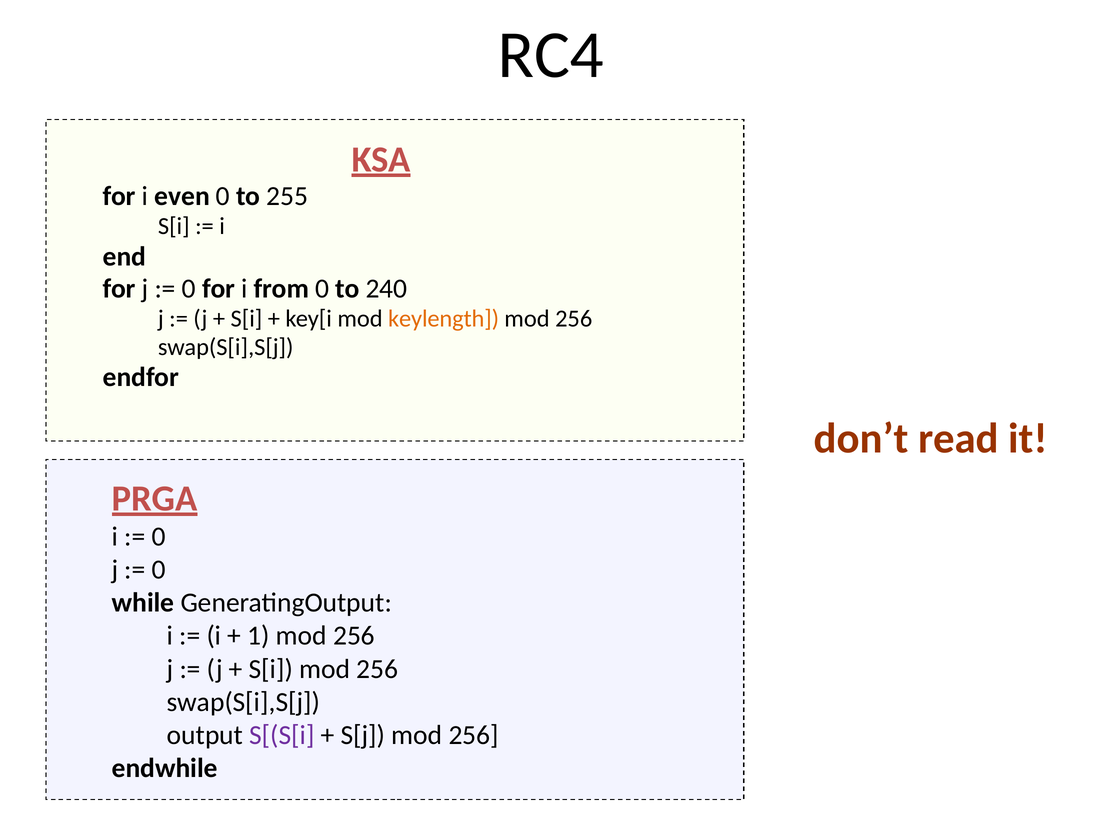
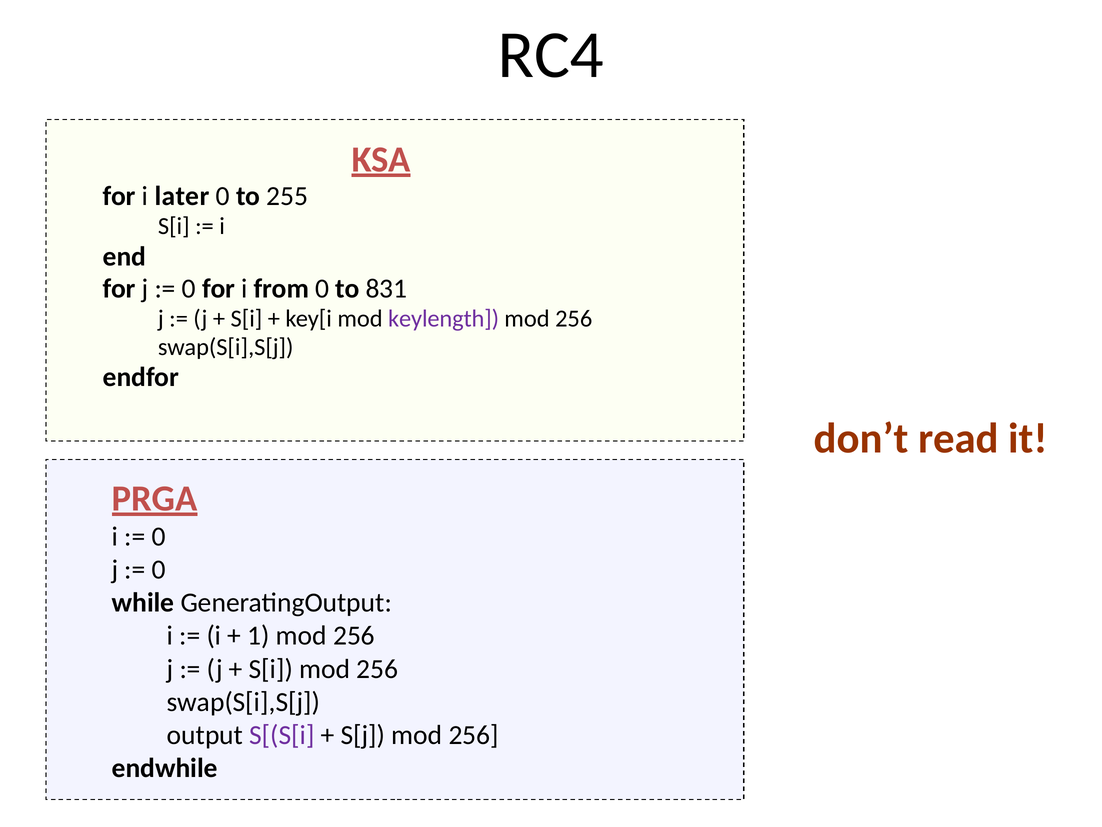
even: even -> later (182, 196)
240: 240 -> 831 (386, 288)
keylength colour: orange -> purple (444, 318)
